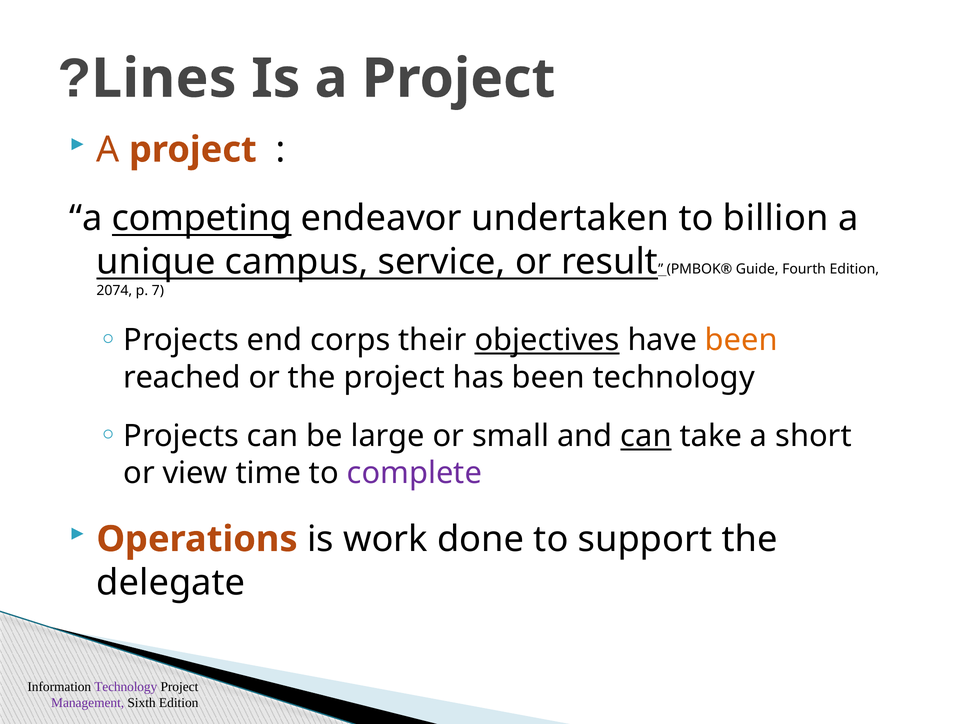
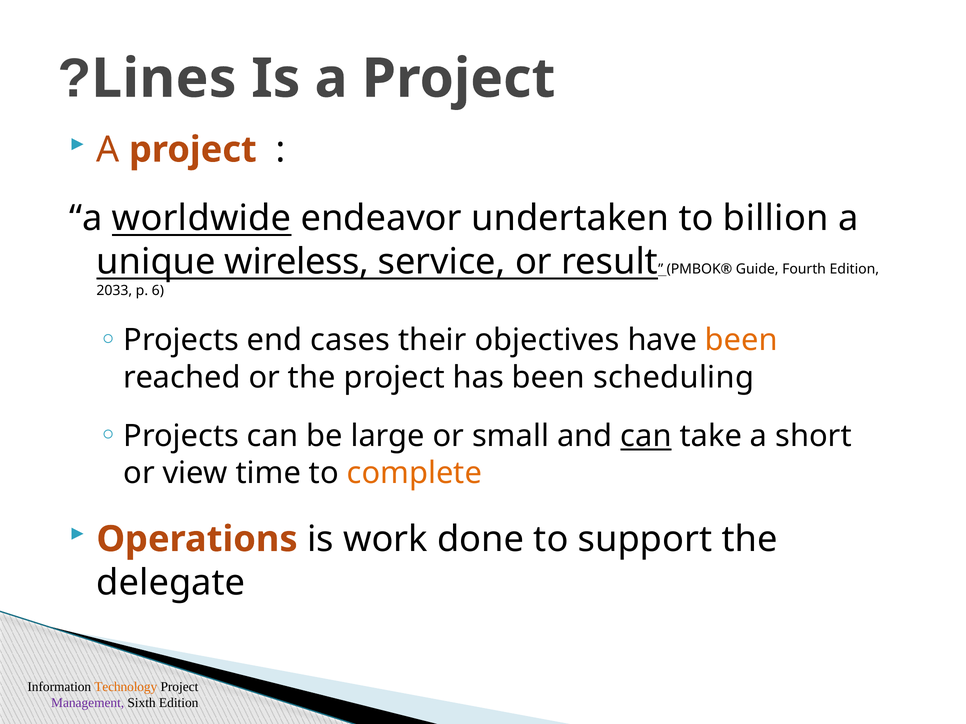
competing: competing -> worldwide (202, 219)
campus: campus -> wireless (297, 262)
2074: 2074 -> 2033 (114, 291)
7: 7 -> 6 (158, 291)
corps: corps -> cases (350, 341)
objectives underline: present -> none (547, 341)
been technology: technology -> scheduling (674, 378)
complete colour: purple -> orange (414, 474)
Technology colour: purple -> orange (126, 687)
